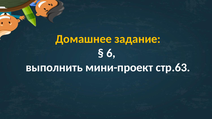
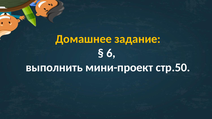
стр.63: стр.63 -> стр.50 (173, 68)
